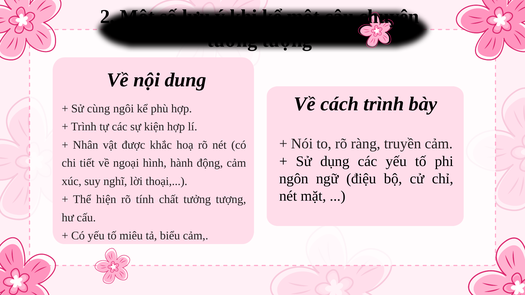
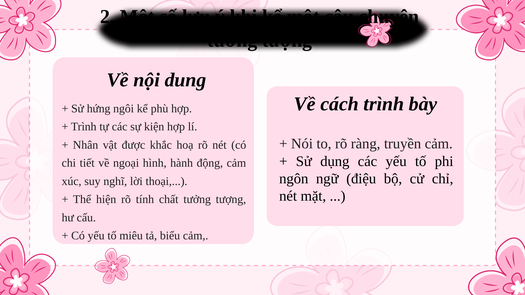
cùng: cùng -> hứng (99, 109)
